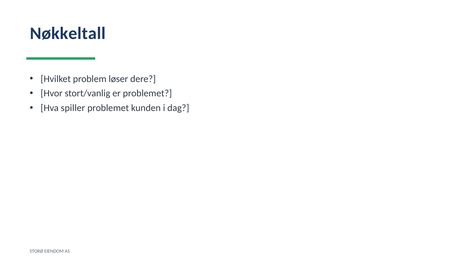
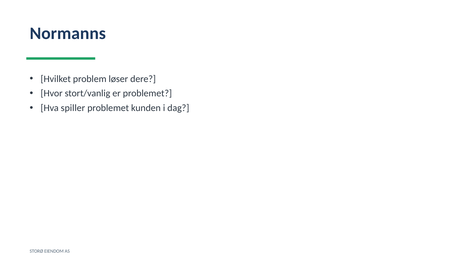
Nøkkeltall: Nøkkeltall -> Normanns (68, 33)
